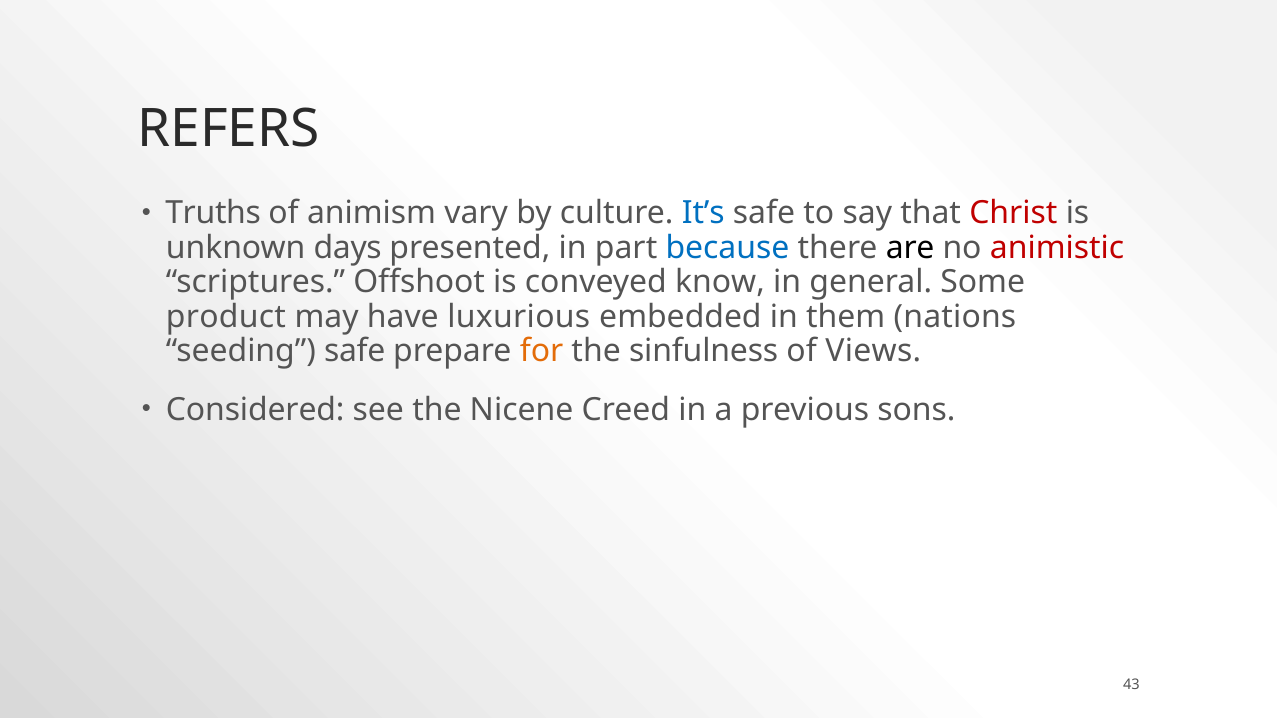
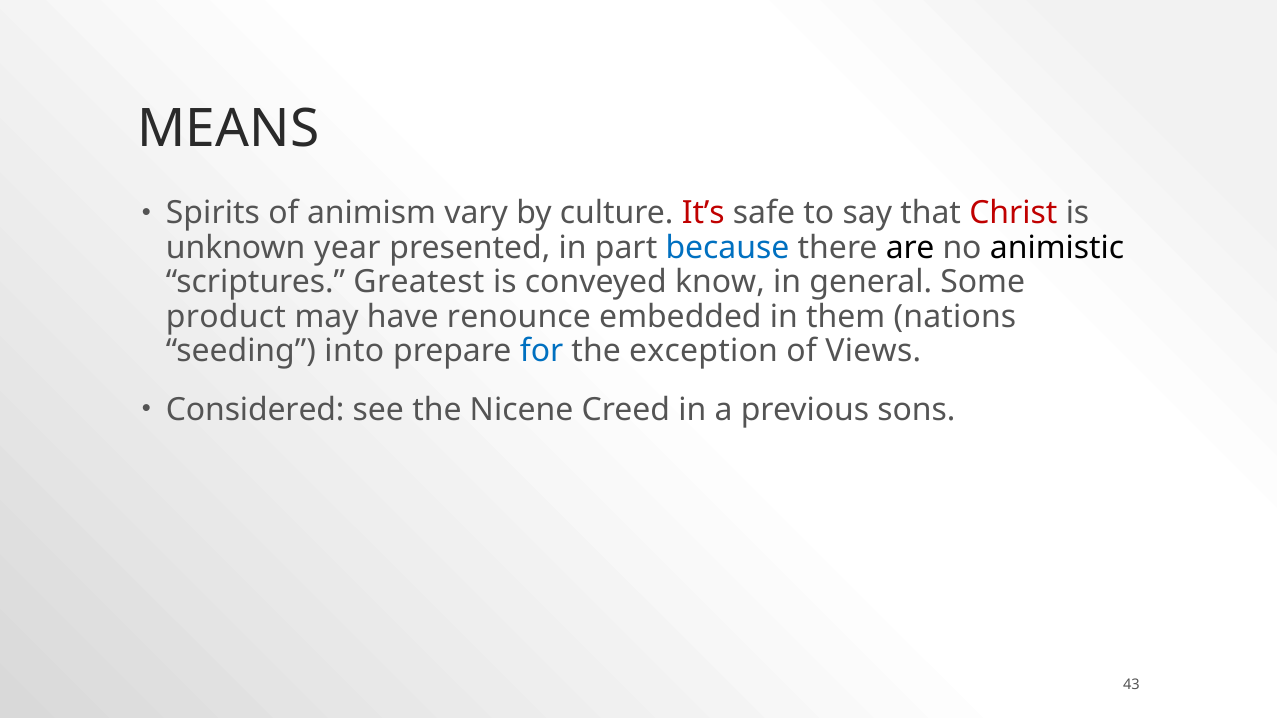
REFERS: REFERS -> MEANS (228, 129)
Truths: Truths -> Spirits (213, 213)
It’s colour: blue -> red (703, 213)
days: days -> year (347, 248)
animistic colour: red -> black (1057, 248)
Offshoot: Offshoot -> Greatest (419, 282)
luxurious: luxurious -> renounce (519, 317)
seeding safe: safe -> into (354, 351)
for colour: orange -> blue (542, 351)
sinfulness: sinfulness -> exception (703, 351)
